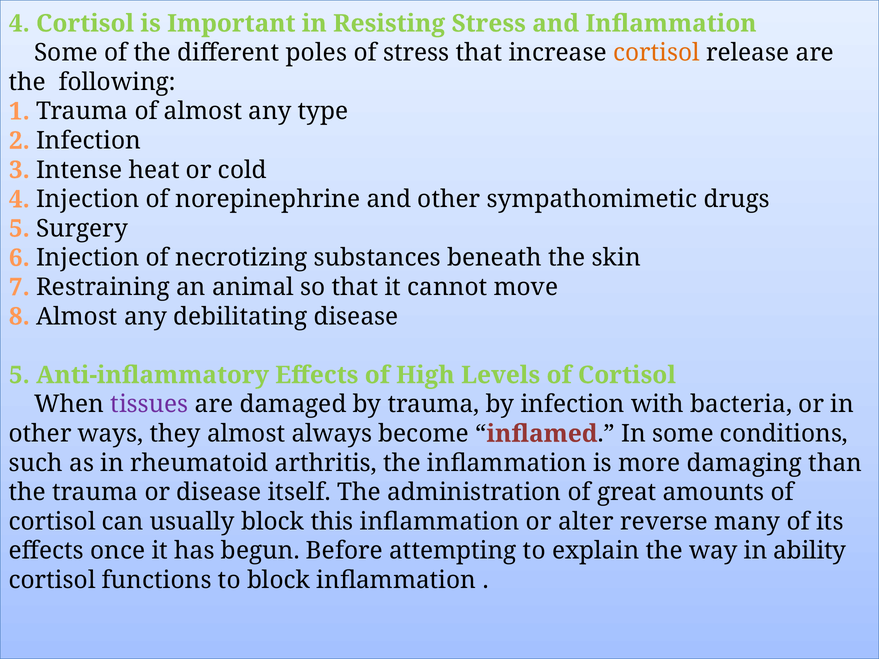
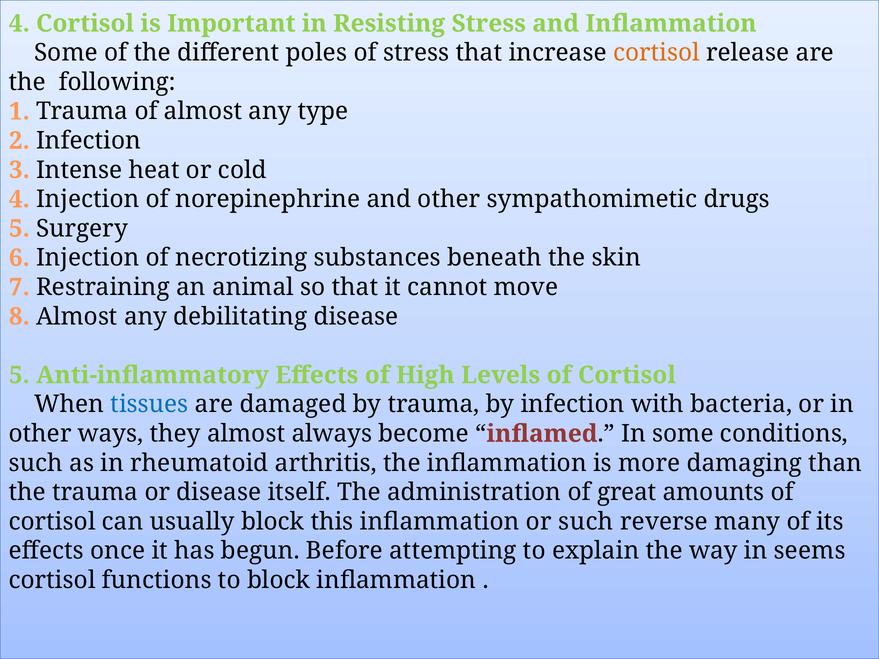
tissues colour: purple -> blue (149, 405)
or alter: alter -> such (586, 522)
ability: ability -> seems (810, 551)
